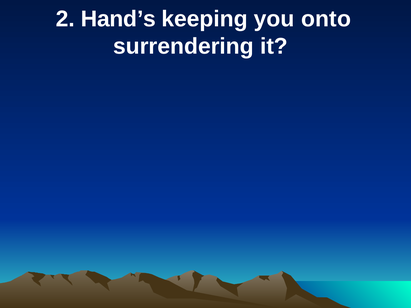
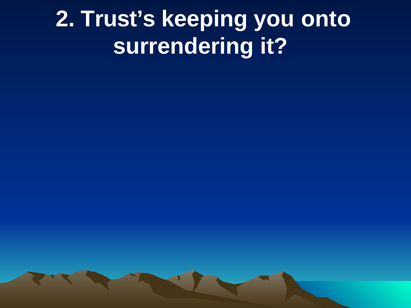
Hand’s: Hand’s -> Trust’s (118, 19)
